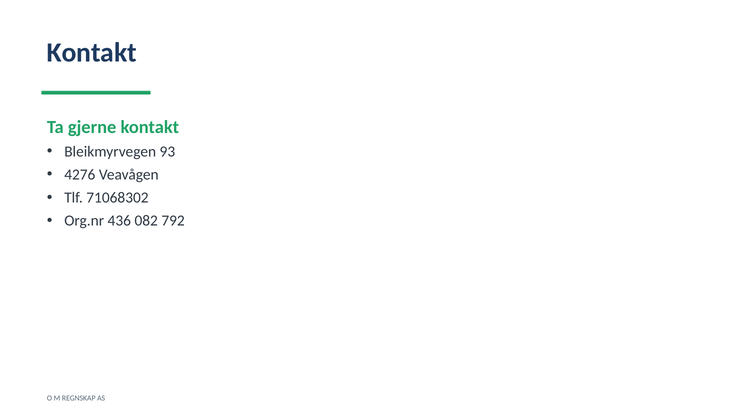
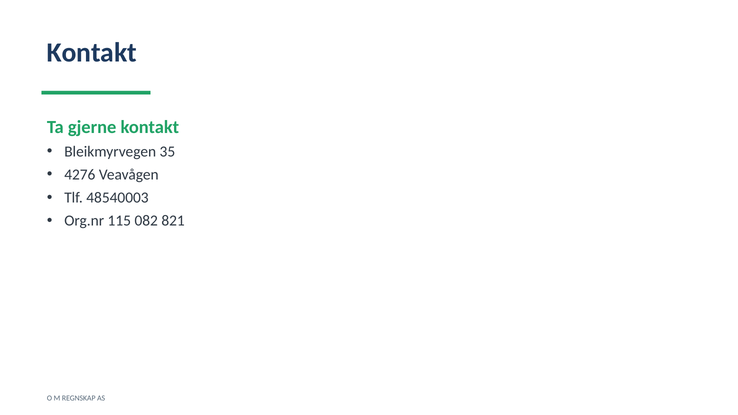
93: 93 -> 35 (167, 152)
71068302: 71068302 -> 48540003 (117, 198)
436: 436 -> 115 (119, 221)
792: 792 -> 821 (173, 221)
